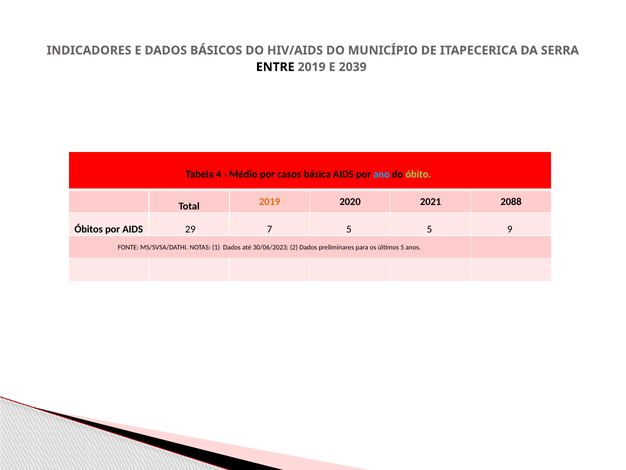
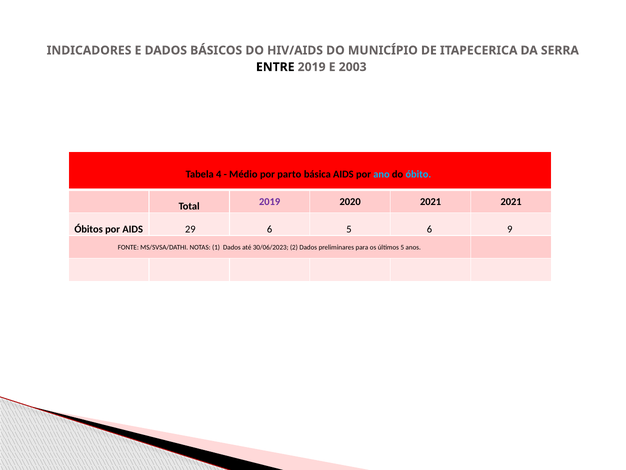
2039: 2039 -> 2003 (353, 67)
casos: casos -> parto (289, 174)
óbito colour: light green -> light blue (418, 174)
2019 colour: orange -> purple (270, 201)
2021 2088: 2088 -> 2021 (511, 201)
29 7: 7 -> 6 (270, 229)
5 5: 5 -> 6 (429, 229)
